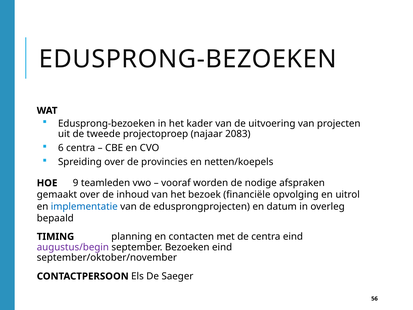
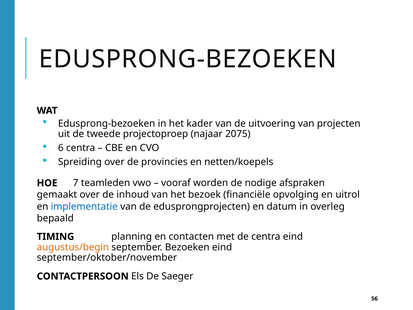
2083: 2083 -> 2075 (238, 134)
9: 9 -> 7 (76, 183)
augustus/begin colour: purple -> orange (73, 247)
